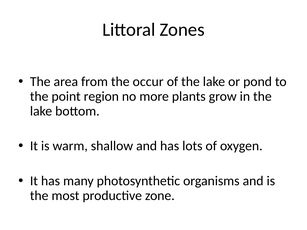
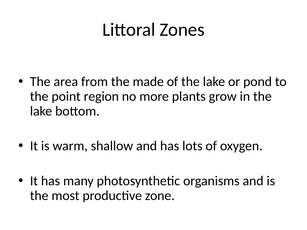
occur: occur -> made (148, 82)
